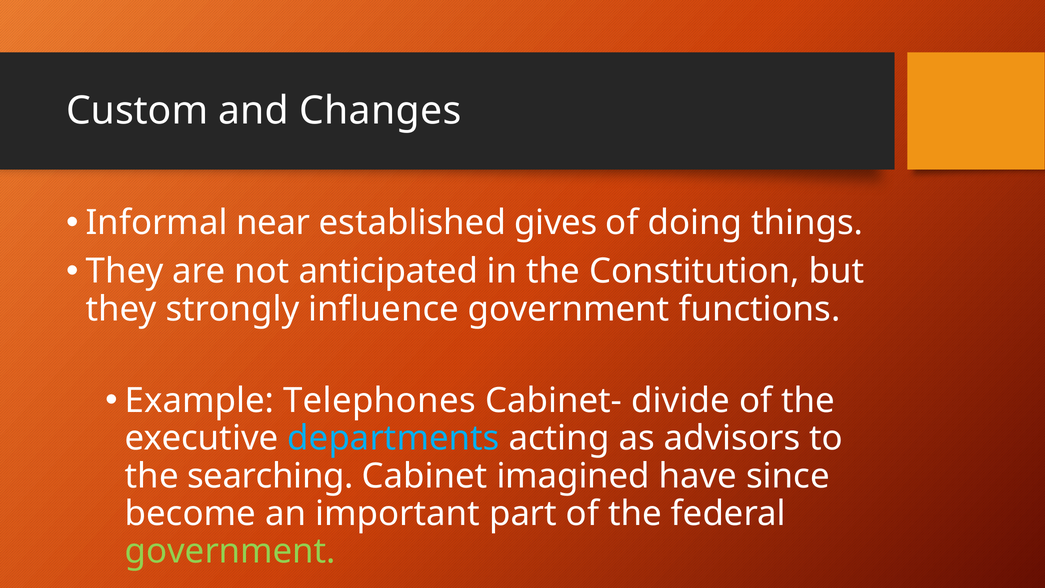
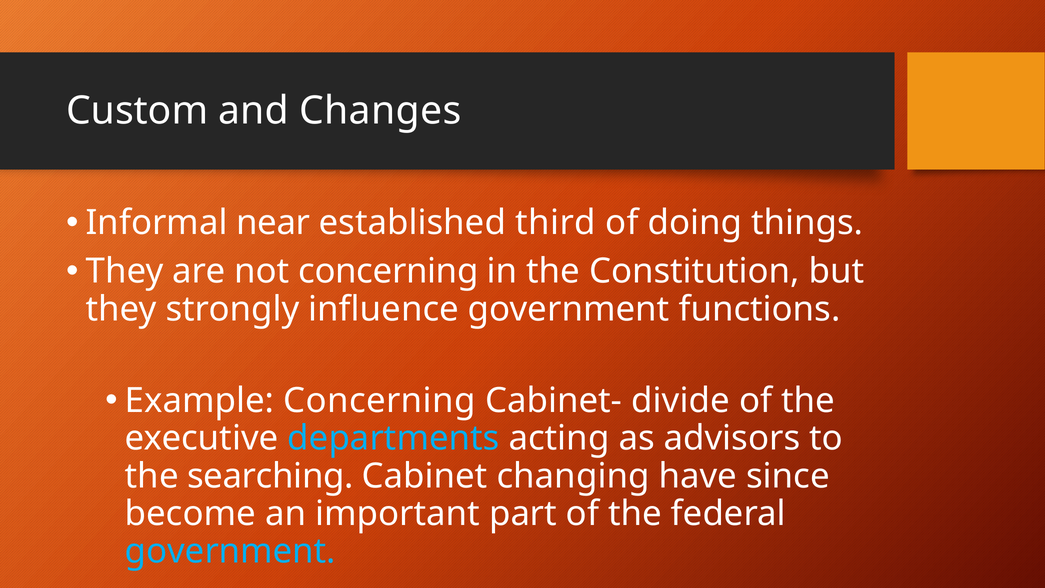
gives: gives -> third (556, 223)
not anticipated: anticipated -> concerning (388, 271)
Example Telephones: Telephones -> Concerning (379, 401)
imagined: imagined -> changing (573, 476)
government colour: light green -> light blue (230, 551)
